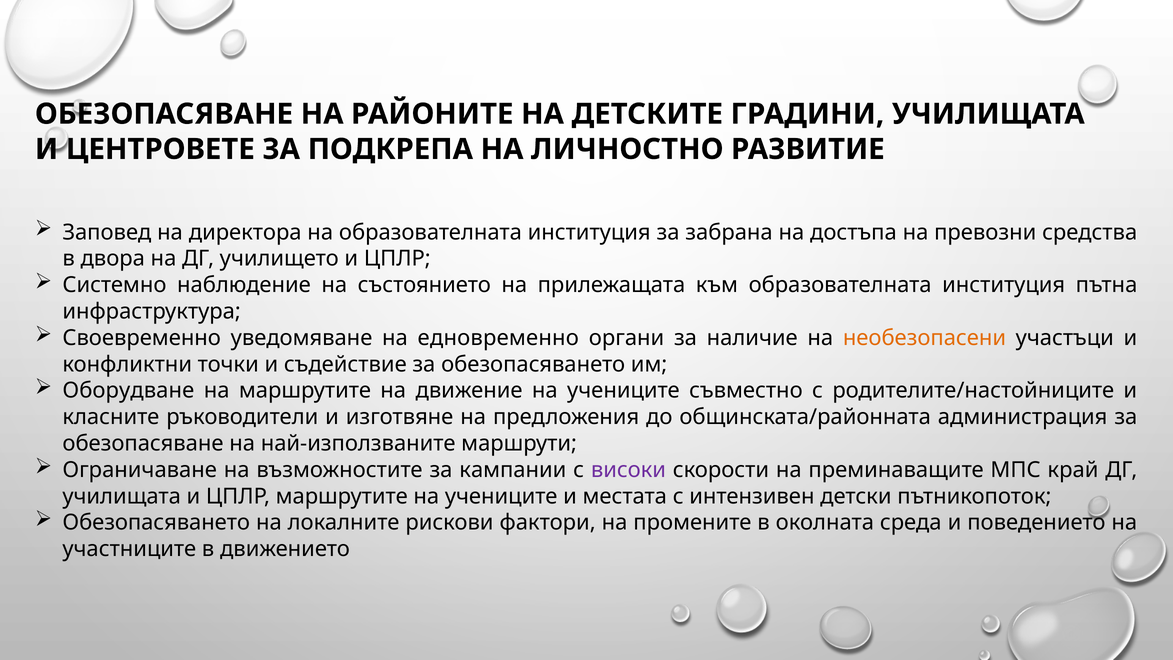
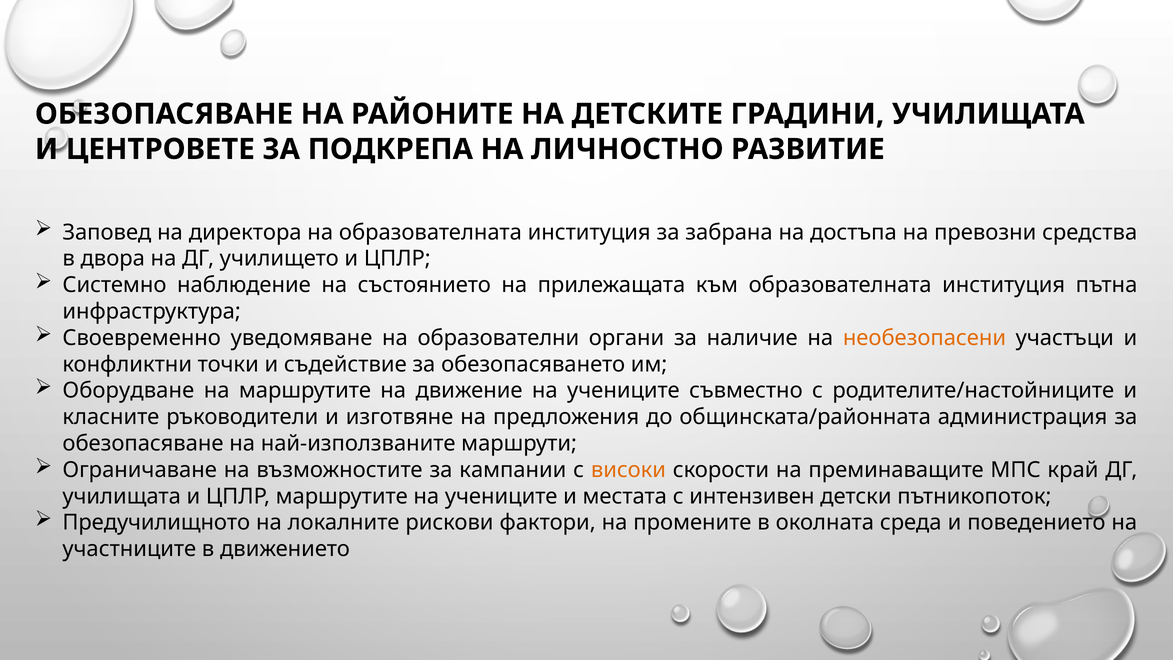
едновременно: едновременно -> образователни (498, 338)
високи colour: purple -> orange (628, 470)
Обезопасяването: Обезопасяването -> Предучилищното (156, 523)
